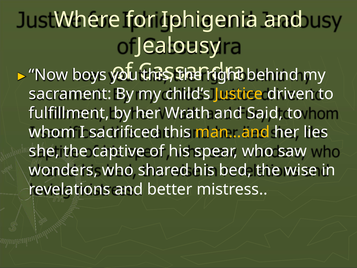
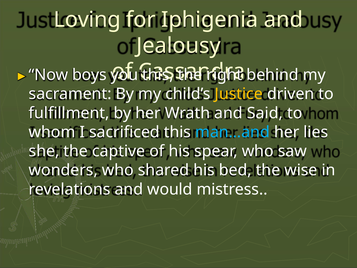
Where: Where -> Loving (87, 20)
man…and colour: yellow -> light blue (232, 132)
better: better -> would (170, 189)
